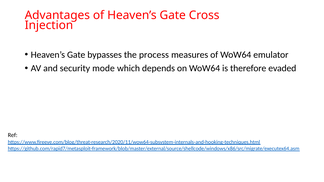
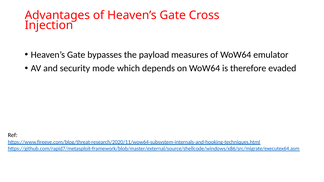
process: process -> payload (154, 55)
